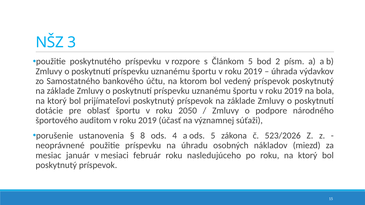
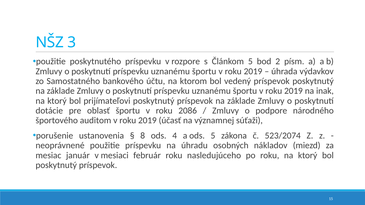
bola: bola -> inak (325, 91)
2050: 2050 -> 2086 (188, 111)
523/2026: 523/2026 -> 523/2074 (283, 136)
